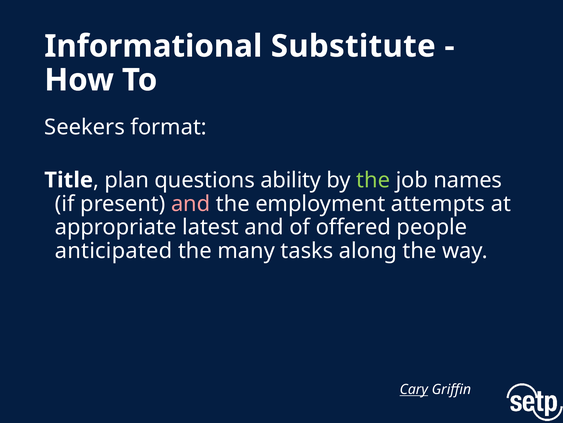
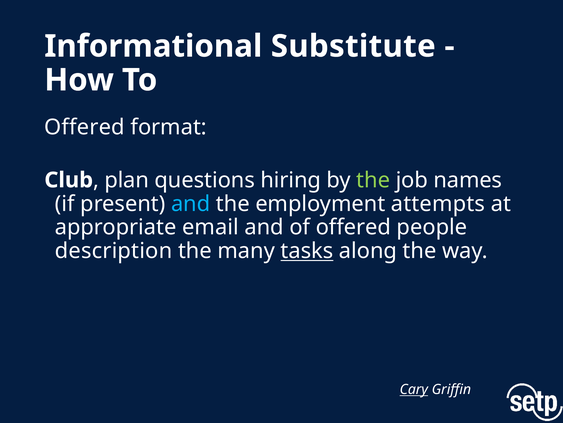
Seekers: Seekers -> Offered (85, 127)
Title: Title -> Club (69, 180)
ability: ability -> hiring (291, 180)
and colour: pink -> light blue (191, 203)
latest: latest -> email (210, 227)
anticipated: anticipated -> description (114, 251)
tasks underline: none -> present (307, 251)
